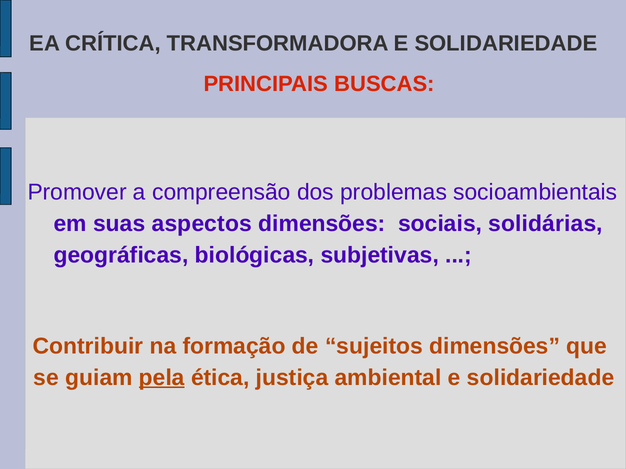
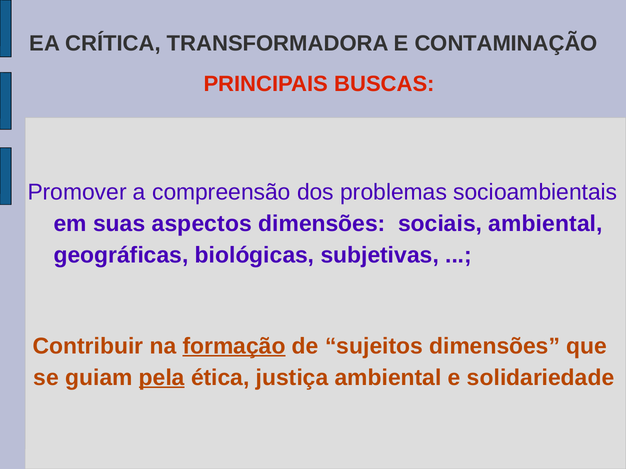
TRANSFORMADORA E SOLIDARIEDADE: SOLIDARIEDADE -> CONTAMINAÇÃO (506, 44)
sociais solidárias: solidárias -> ambiental (546, 224)
formação underline: none -> present (234, 346)
